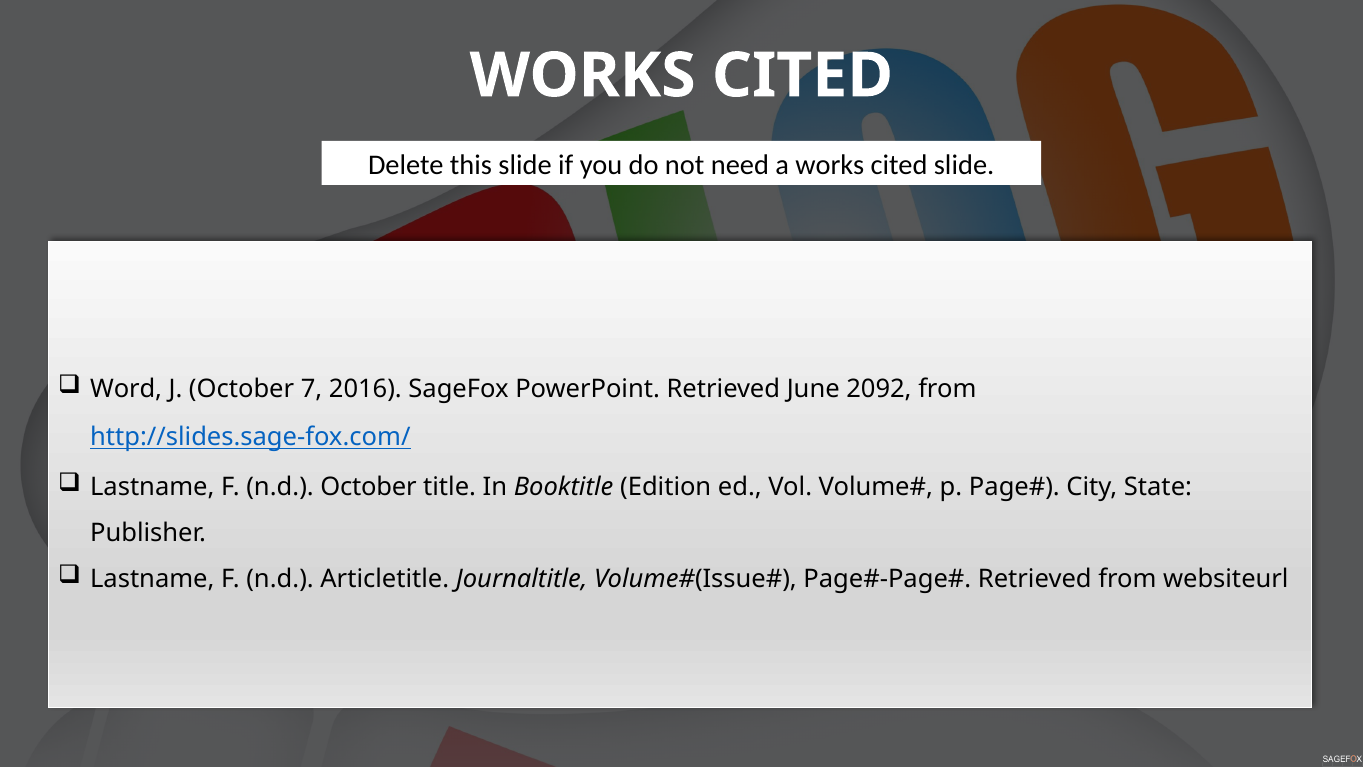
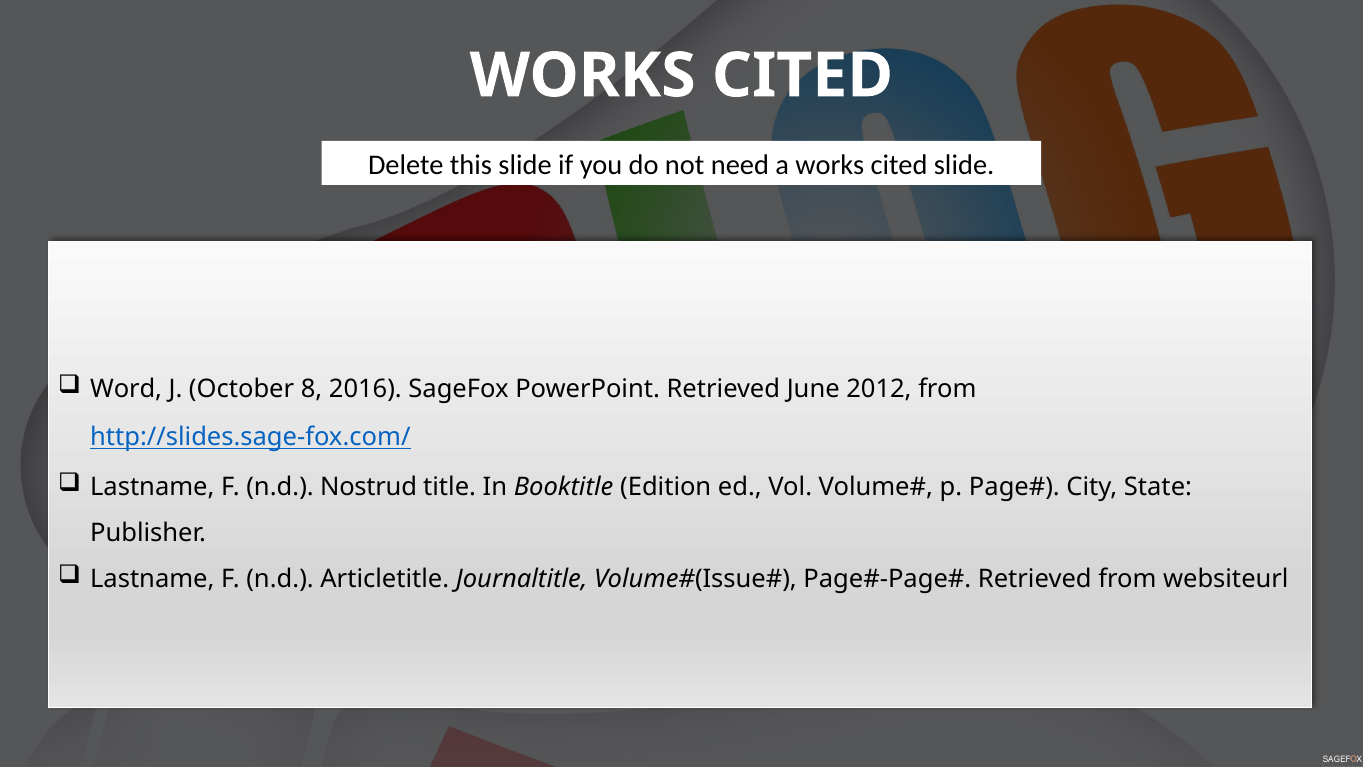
7: 7 -> 8 (312, 389)
2092: 2092 -> 2012 (879, 389)
n.d October: October -> Nostrud (369, 487)
